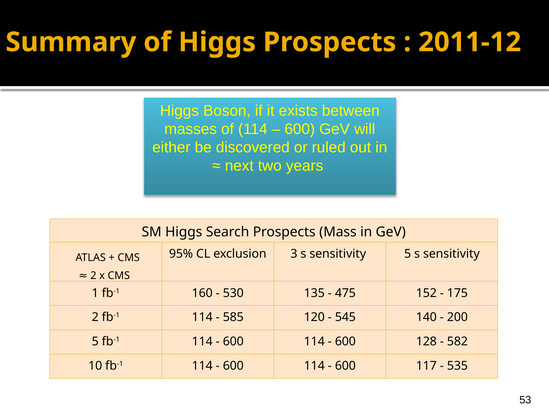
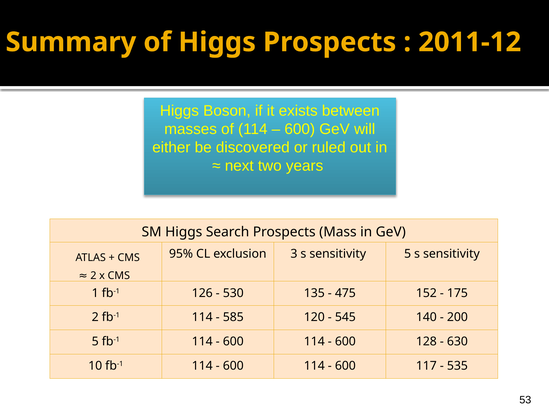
160: 160 -> 126 (202, 293)
582: 582 -> 630 (457, 341)
